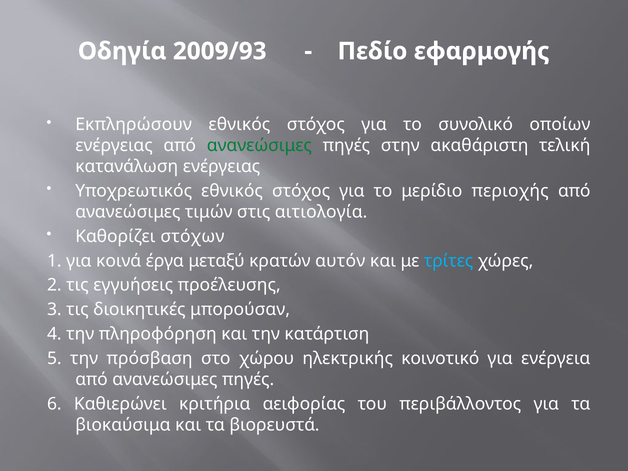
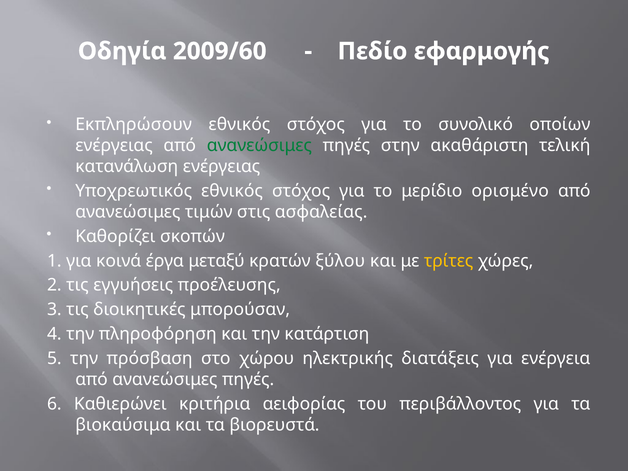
2009/93: 2009/93 -> 2009/60 (220, 51)
περιοχής: περιοχής -> ορισμένο (510, 191)
αιτιολογία: αιτιολογία -> ασφαλείας (321, 212)
στόχων: στόχων -> σκοπών (192, 236)
αυτόν: αυτόν -> ξύλου (340, 261)
τρίτες colour: light blue -> yellow (449, 261)
κοινοτικό: κοινοτικό -> διατάξεις (440, 359)
